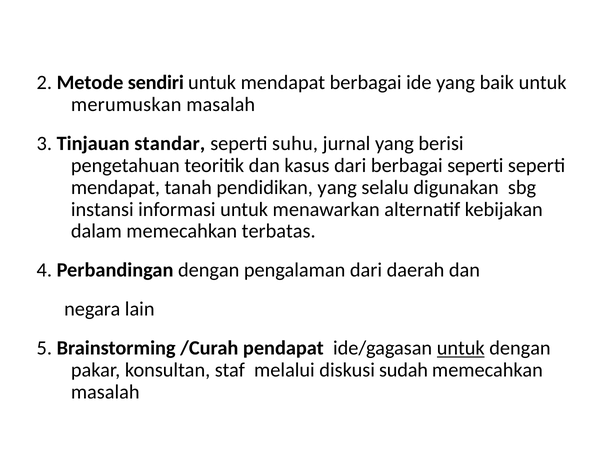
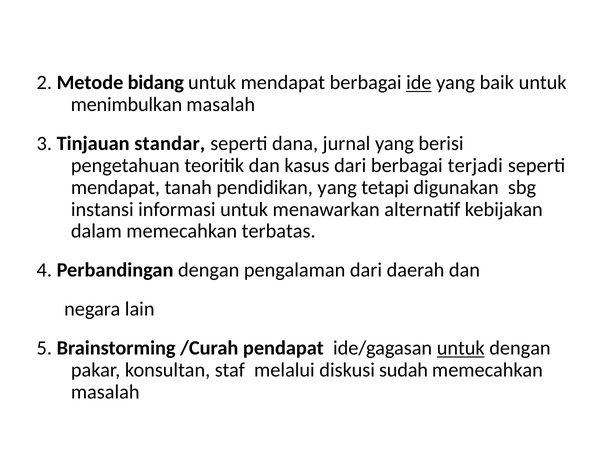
sendiri: sendiri -> bidang (156, 83)
ide underline: none -> present (419, 83)
merumuskan: merumuskan -> menimbulkan (126, 105)
suhu: suhu -> dana (295, 144)
berbagai seperti: seperti -> terjadi (475, 166)
selalu: selalu -> tetapi (385, 188)
